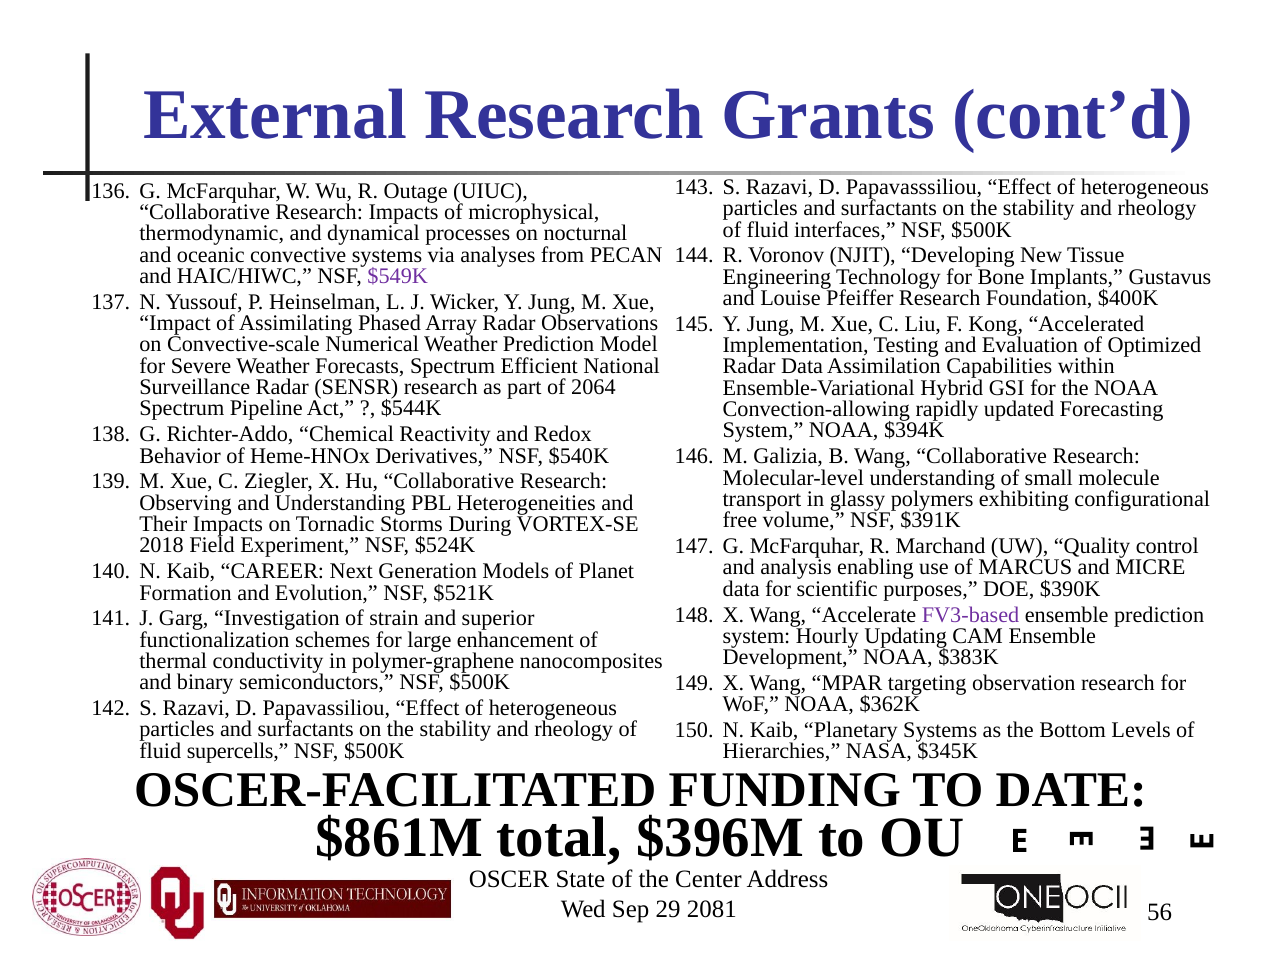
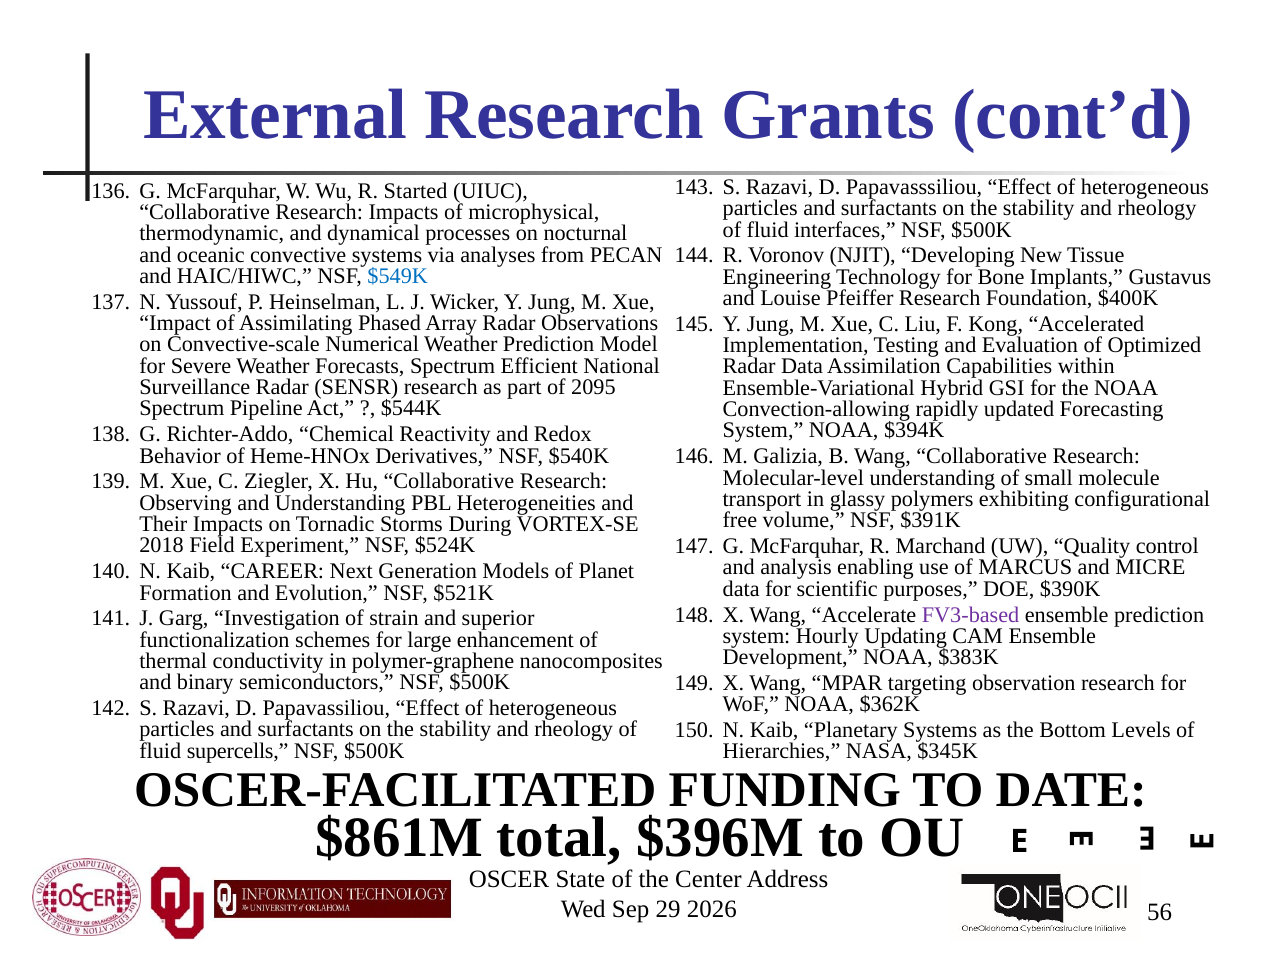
Outage: Outage -> Started (416, 191)
$549K colour: purple -> blue (398, 276)
2064: 2064 -> 2095 (593, 387)
2081: 2081 -> 2026 (712, 909)
